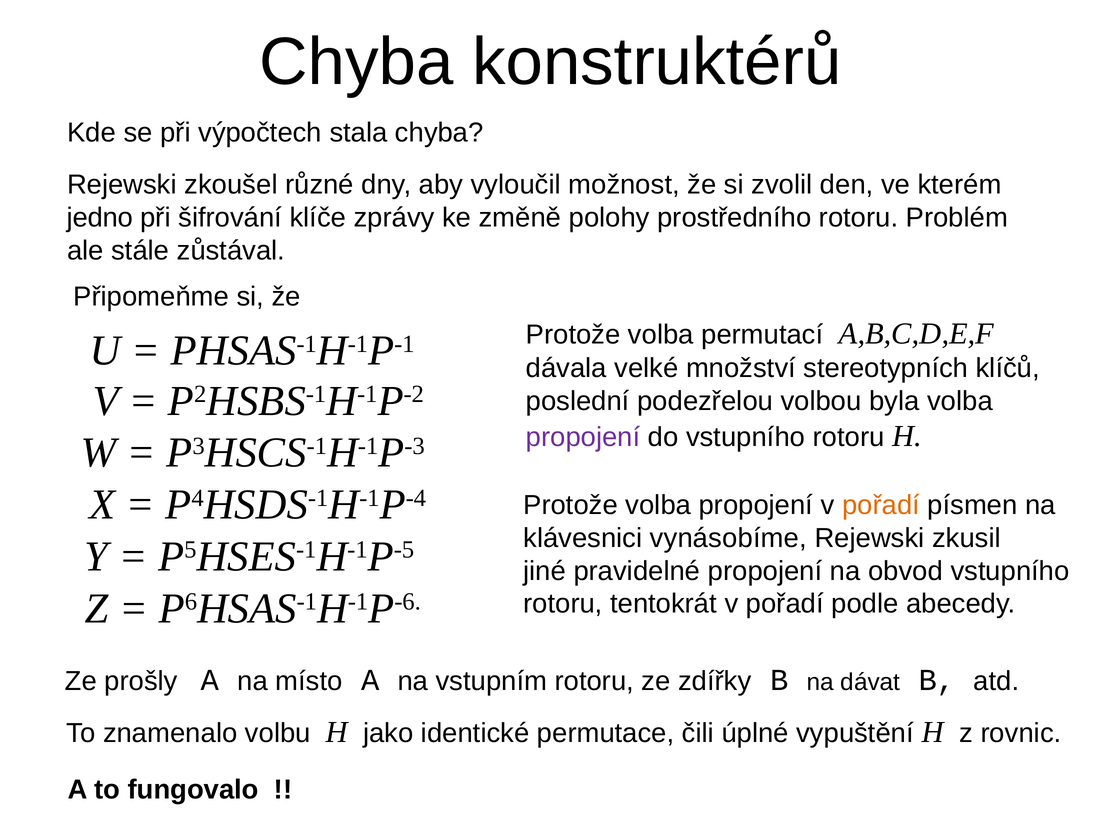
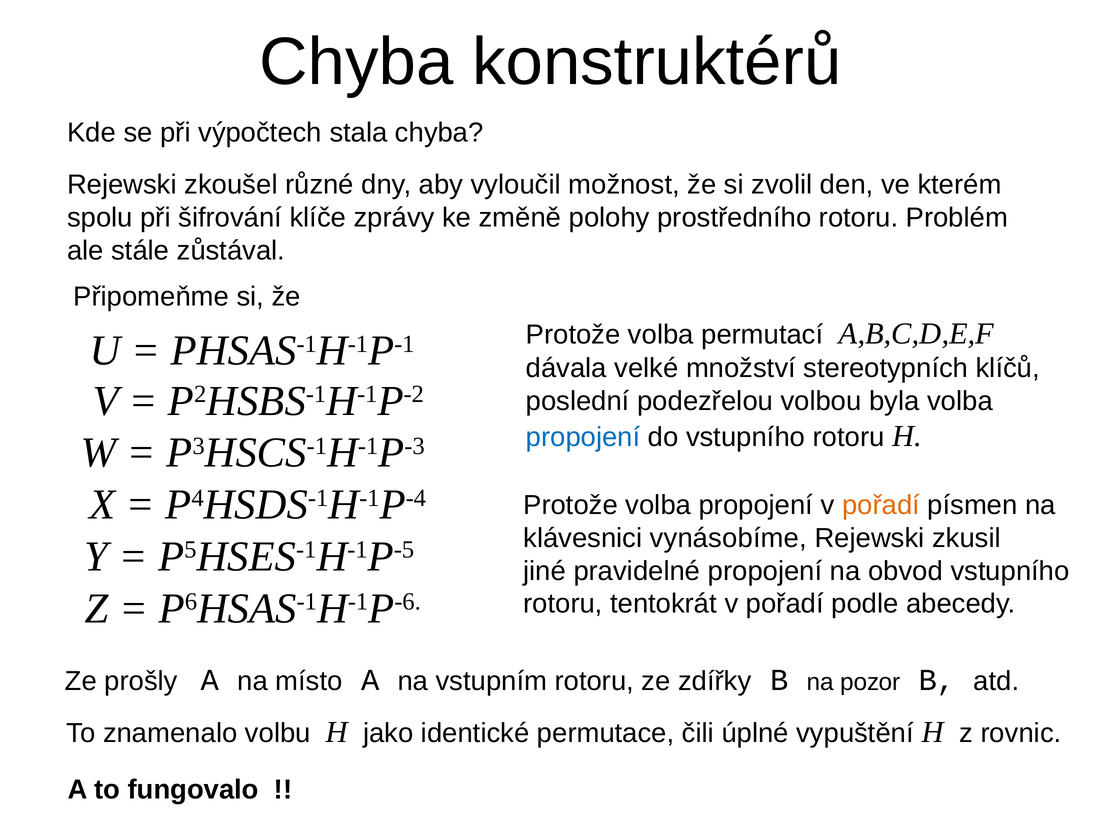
jedno: jedno -> spolu (100, 218)
propojení colour: purple -> blue (583, 437)
dávat: dávat -> pozor (870, 682)
